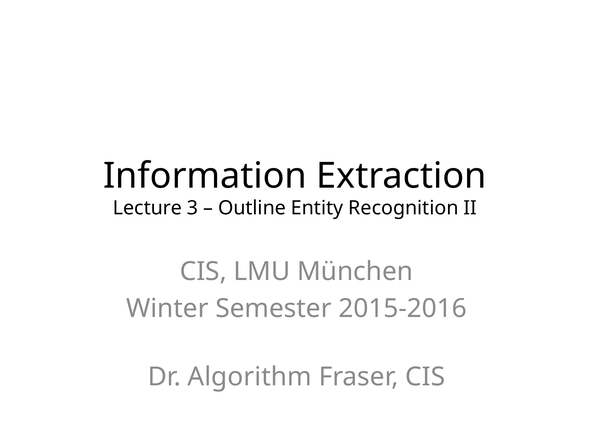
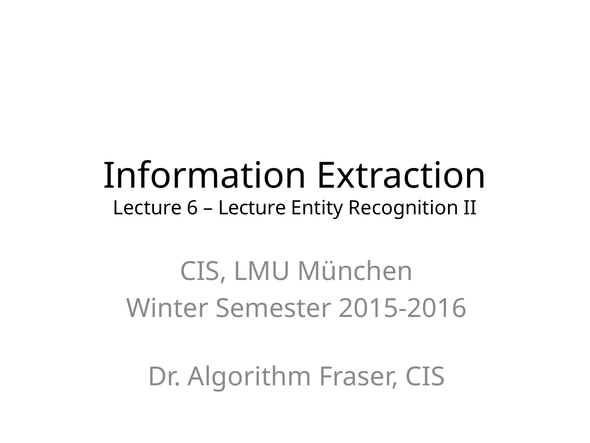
3: 3 -> 6 (192, 208)
Outline: Outline -> Lecture (252, 208)
